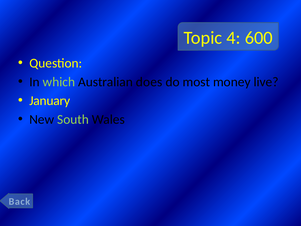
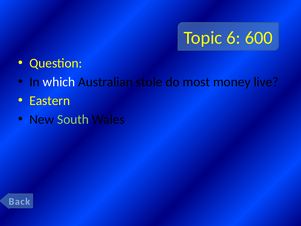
4: 4 -> 6 (234, 38)
which colour: light green -> white (59, 82)
does: does -> stole (149, 82)
January: January -> Eastern (50, 101)
